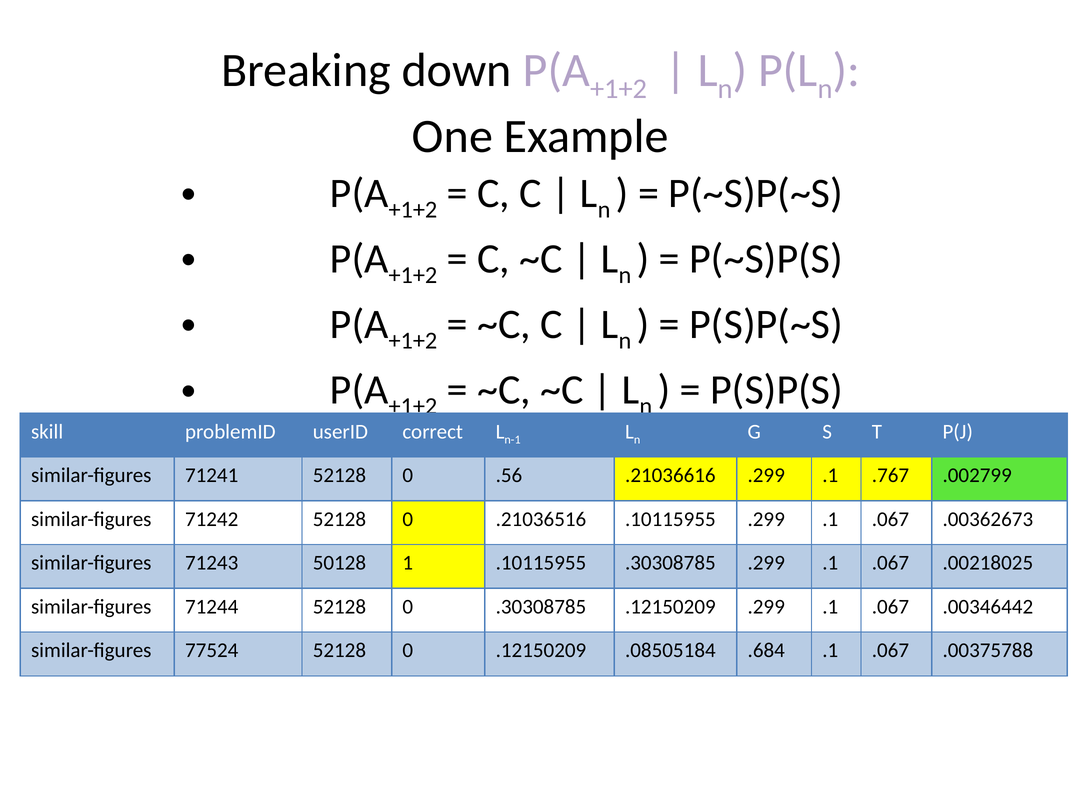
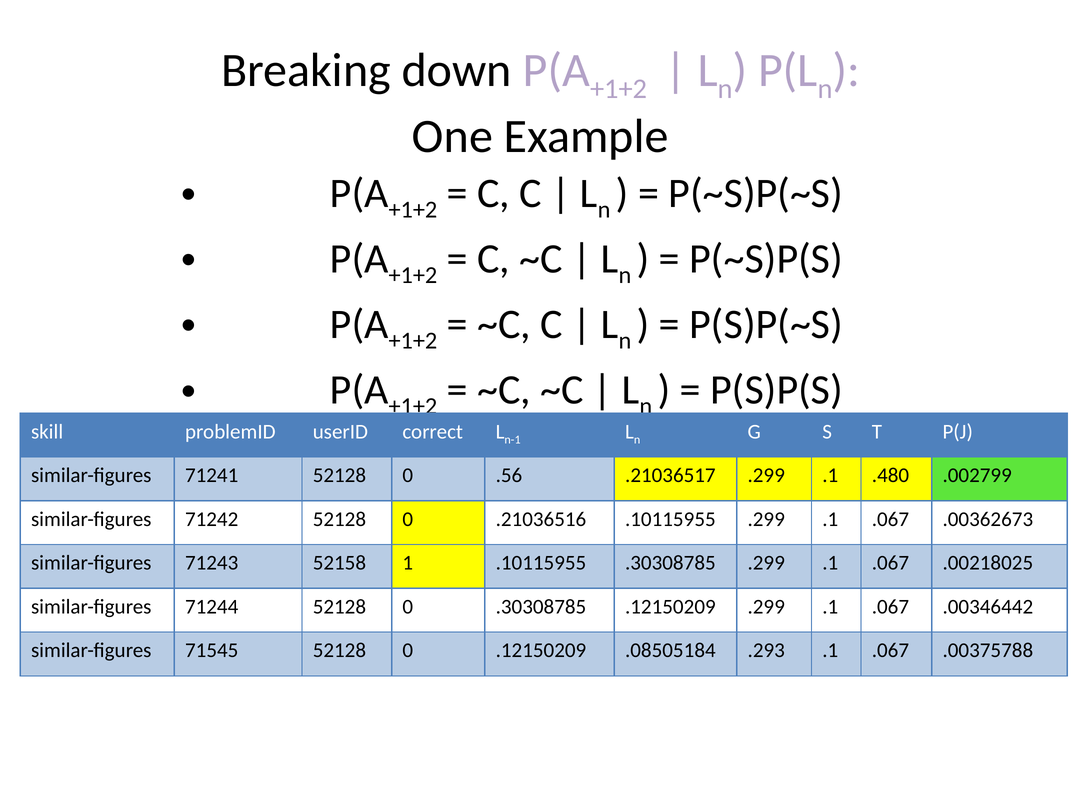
.21036616: .21036616 -> .21036517 (670, 476)
.767: .767 -> .480 (890, 476)
50128: 50128 -> 52158 (339, 563)
77524: 77524 -> 71545 (212, 651)
.684: .684 -> .293 (766, 651)
